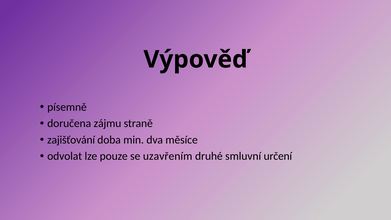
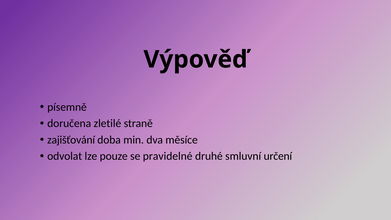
zájmu: zájmu -> zletilé (107, 123)
uzavřením: uzavřením -> pravidelné (168, 156)
